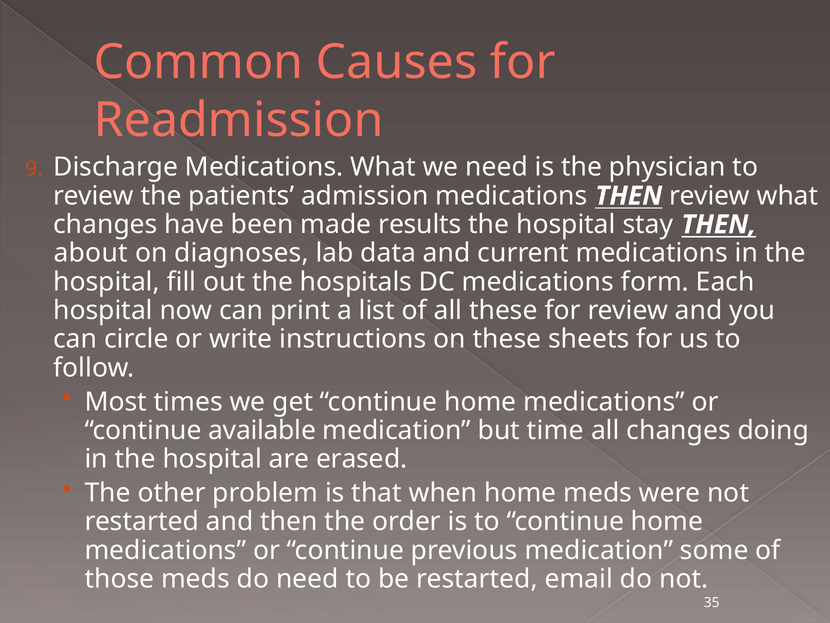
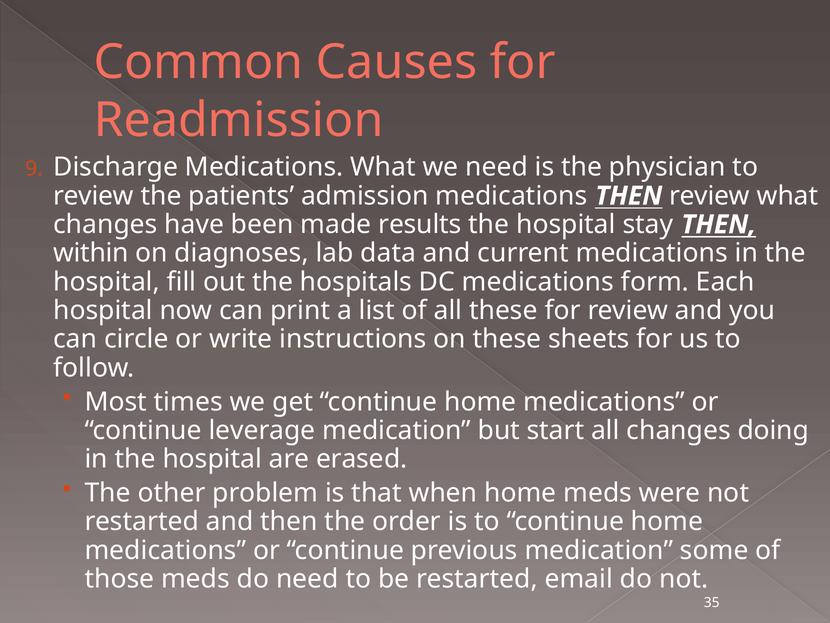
about: about -> within (91, 253)
available: available -> leverage (262, 430)
time: time -> start (556, 430)
